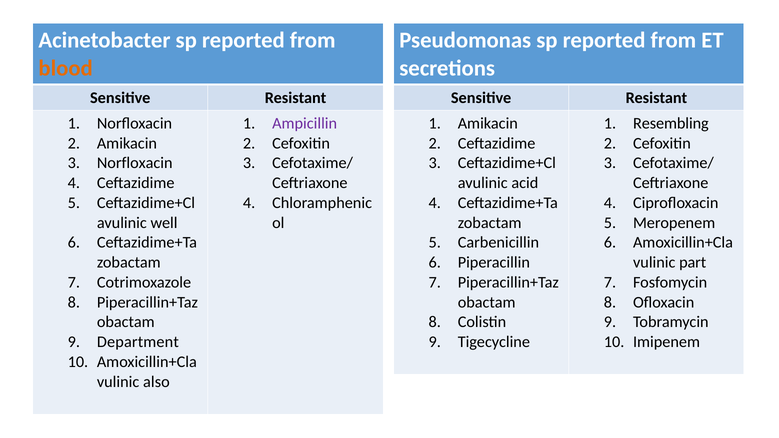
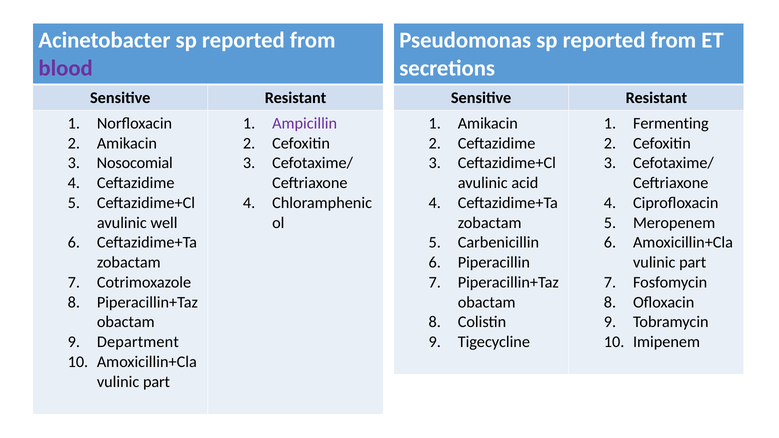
blood colour: orange -> purple (66, 68)
Resembling: Resembling -> Fermenting (671, 123)
Norfloxacin: Norfloxacin -> Nosocomial (135, 163)
also: also -> part (157, 382)
